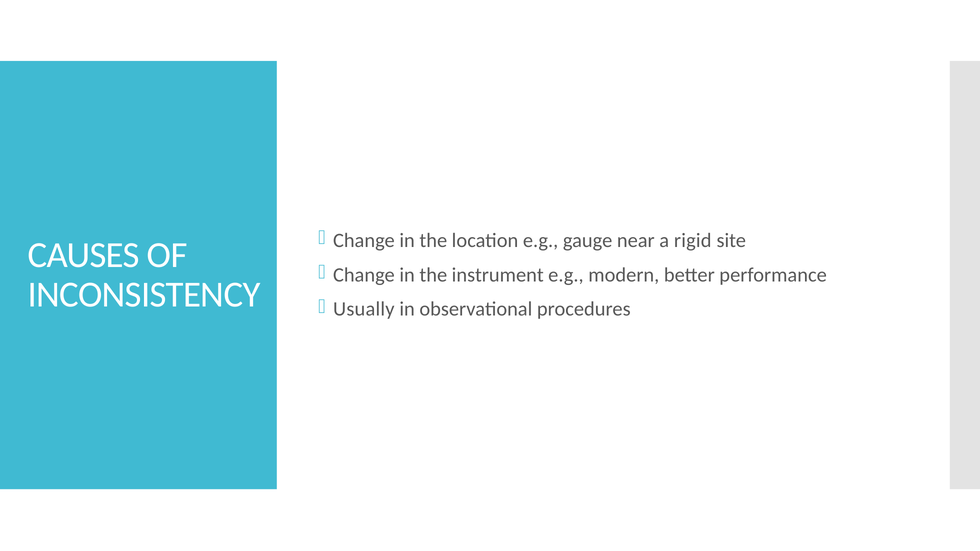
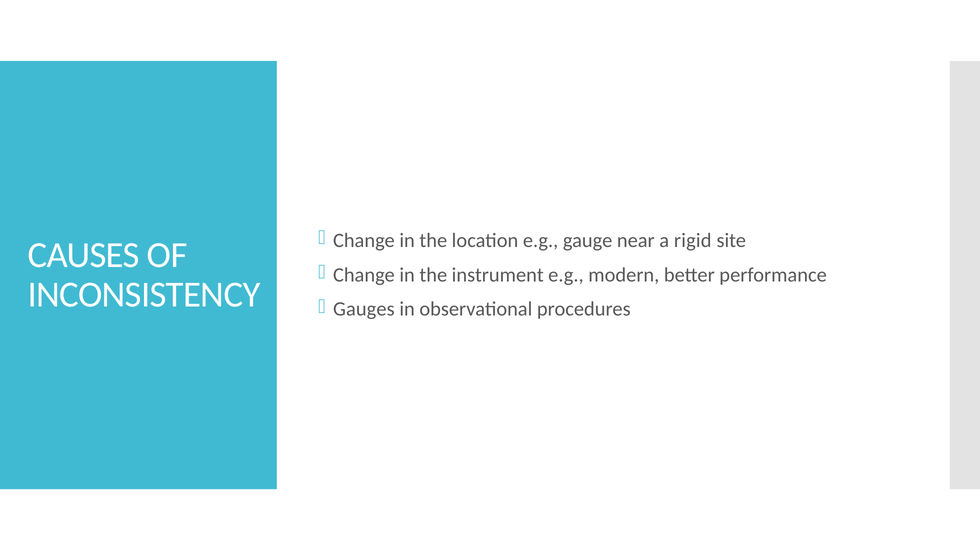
Usually: Usually -> Gauges (364, 309)
